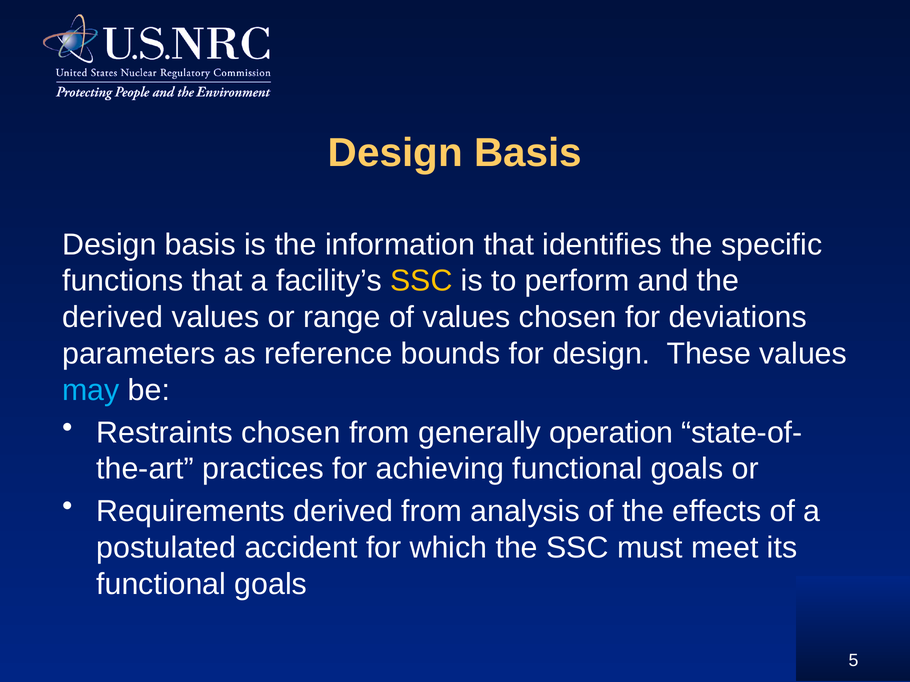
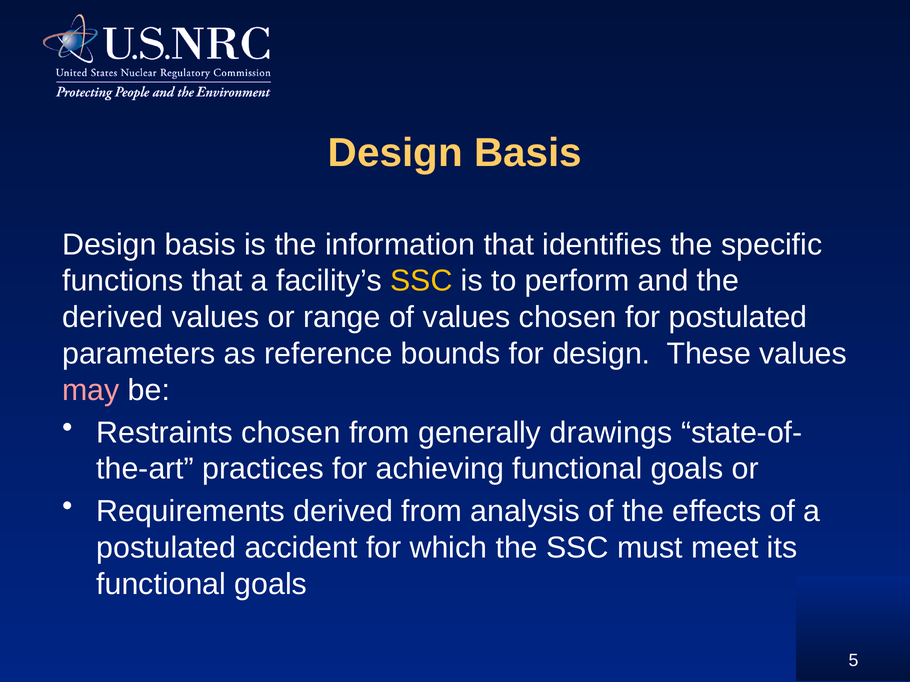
for deviations: deviations -> postulated (738, 318)
may colour: light blue -> pink (91, 390)
operation: operation -> drawings (611, 433)
